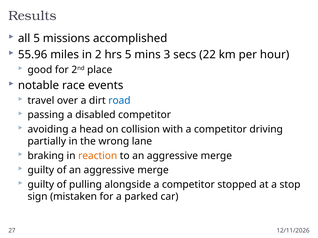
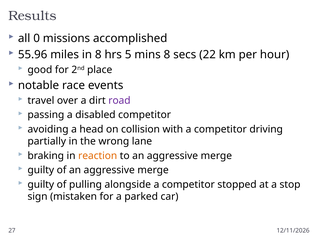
all 5: 5 -> 0 (37, 38)
in 2: 2 -> 8 (98, 55)
mins 3: 3 -> 8 (167, 55)
road colour: blue -> purple (119, 101)
